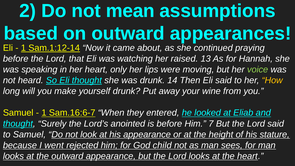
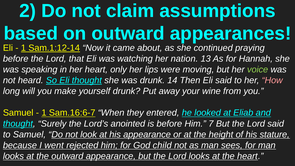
mean: mean -> claim (130, 11)
raised: raised -> nation (184, 59)
How colour: yellow -> pink (272, 80)
